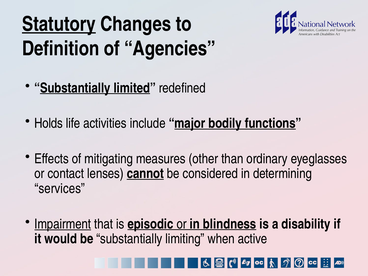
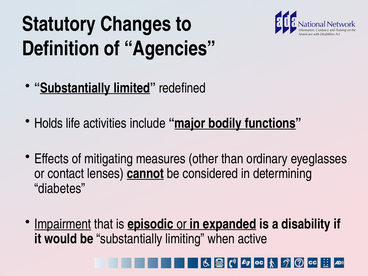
Statutory underline: present -> none (59, 24)
services: services -> diabetes (60, 189)
blindness: blindness -> expanded (230, 224)
